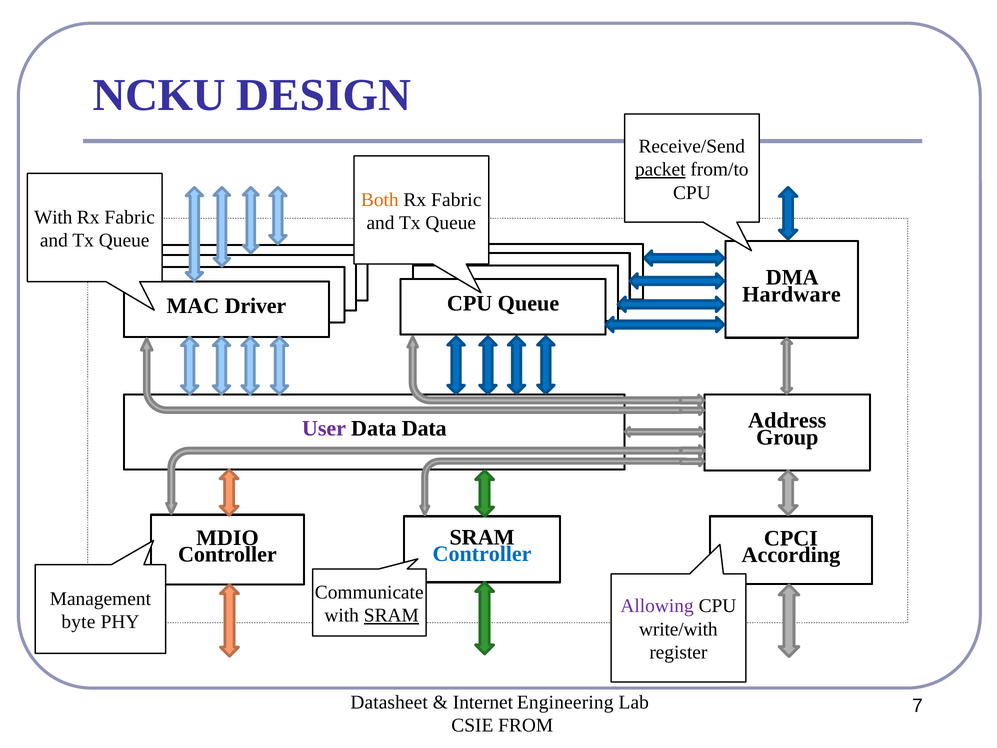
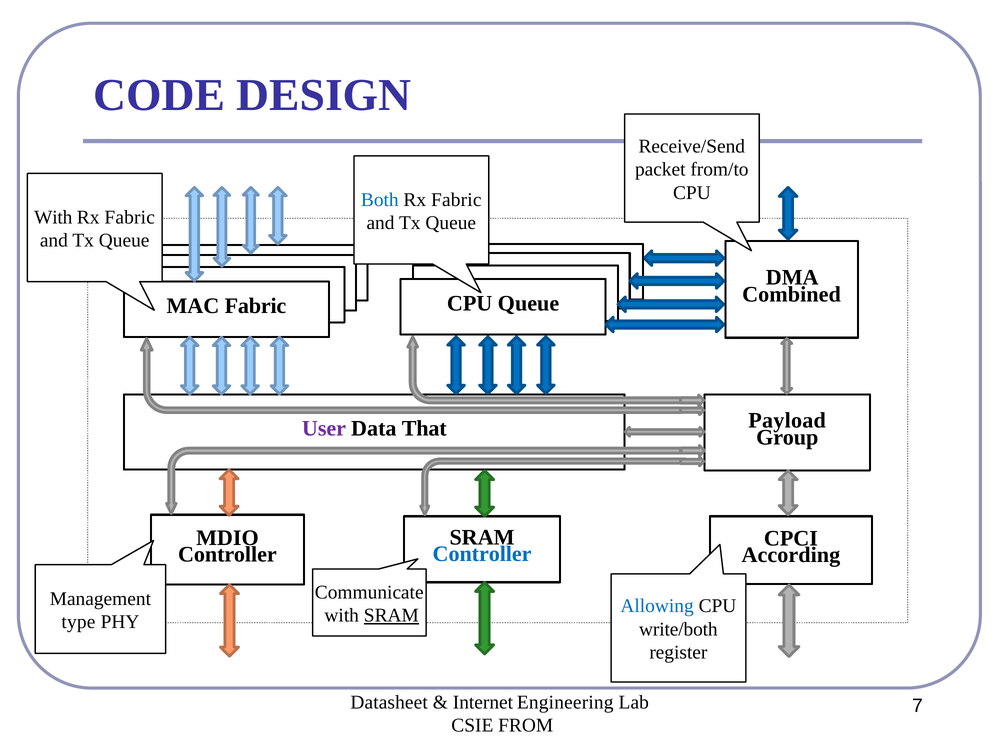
NCKU: NCKU -> CODE (159, 95)
packet underline: present -> none (660, 169)
Both colour: orange -> blue (380, 200)
Hardware: Hardware -> Combined (792, 294)
MAC Driver: Driver -> Fabric (255, 306)
Address: Address -> Payload (787, 421)
Data Data: Data -> That (424, 428)
Allowing colour: purple -> blue (657, 606)
byte: byte -> type (78, 622)
write/with: write/with -> write/both (678, 629)
